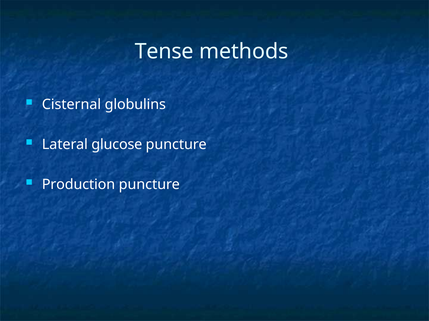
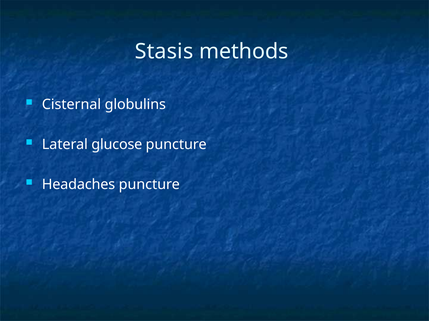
Tense: Tense -> Stasis (164, 52)
Production: Production -> Headaches (79, 185)
